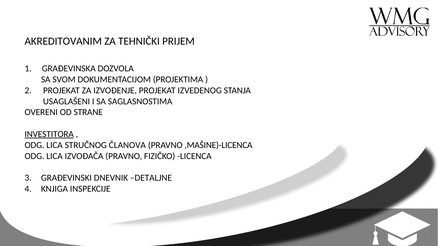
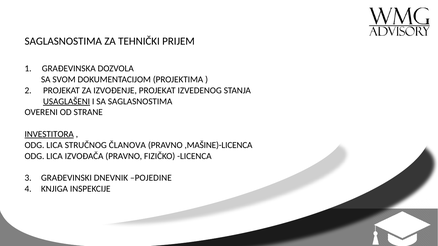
AKREDITOVANIM: AKREDITOVANIM -> SAGLASNOSTIMA (63, 41)
USAGLAŠENI underline: none -> present (67, 102)
DETALJNE: DETALJNE -> POJEDINE (151, 178)
